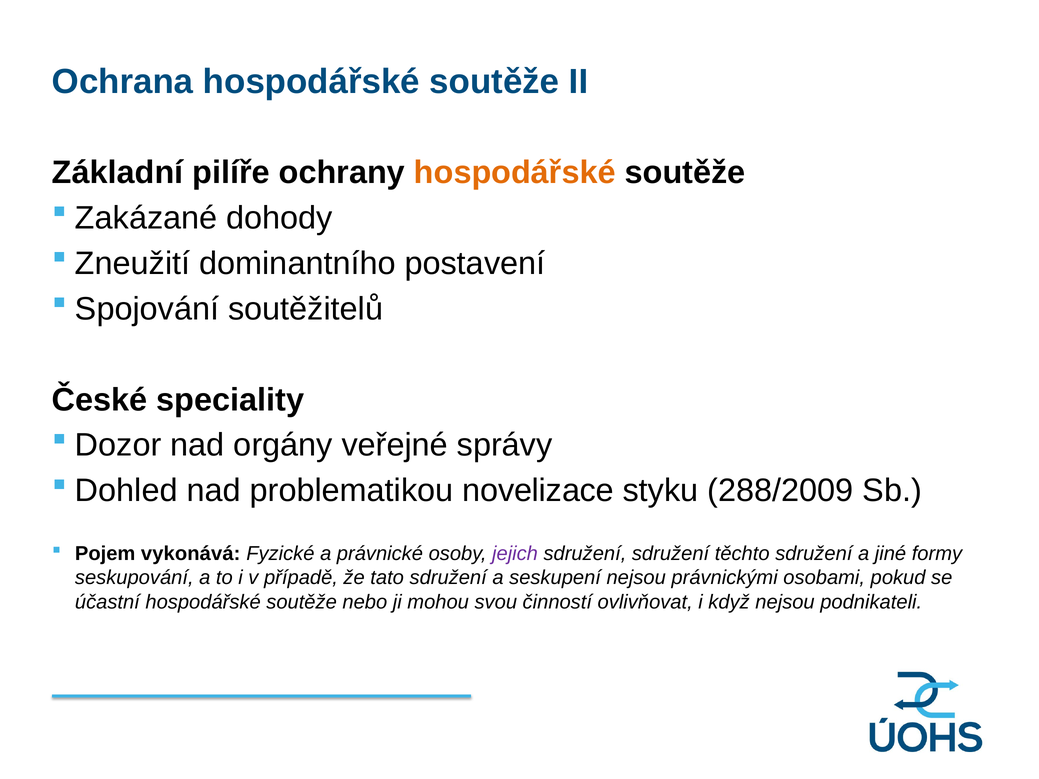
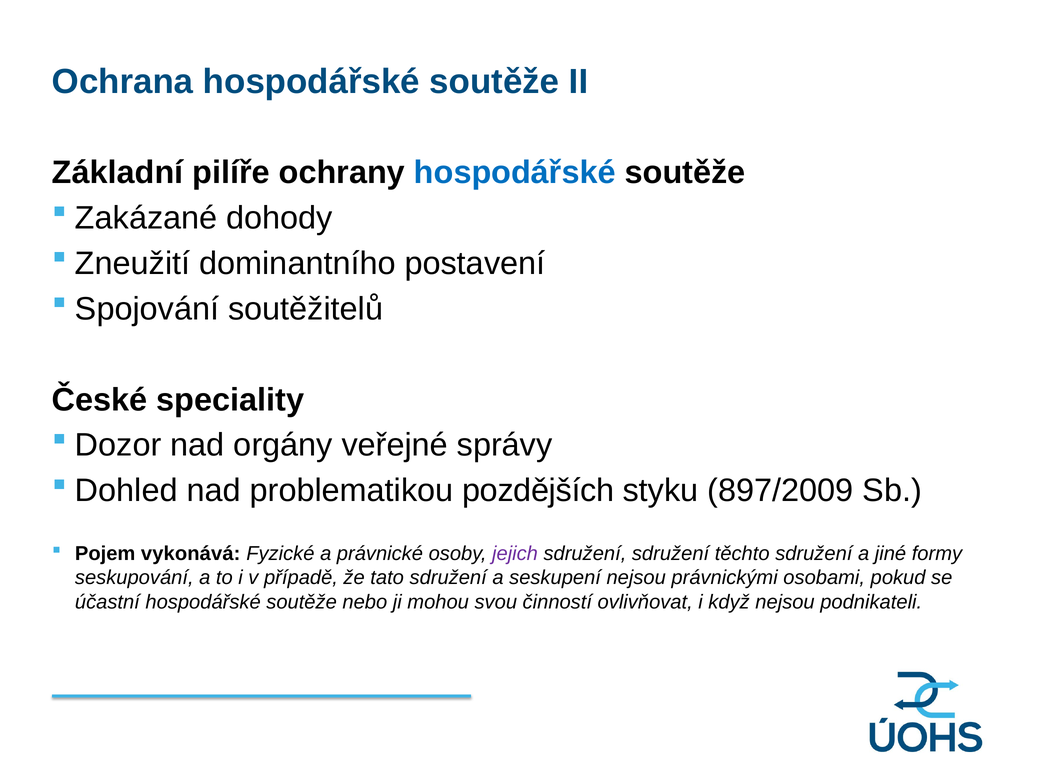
hospodářské colour: orange -> blue (515, 173)
novelizace: novelizace -> pozdějších (538, 491)
288/2009: 288/2009 -> 897/2009 (780, 491)
